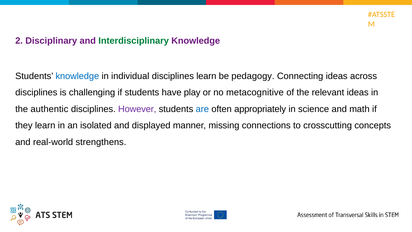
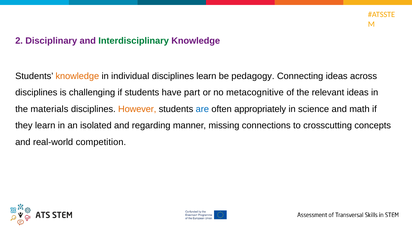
knowledge colour: blue -> orange (77, 76)
play: play -> part (192, 93)
authentic: authentic -> materials (49, 109)
However colour: purple -> orange (137, 109)
displayed: displayed -> regarding (151, 125)
strengthens: strengthens -> competition (101, 142)
